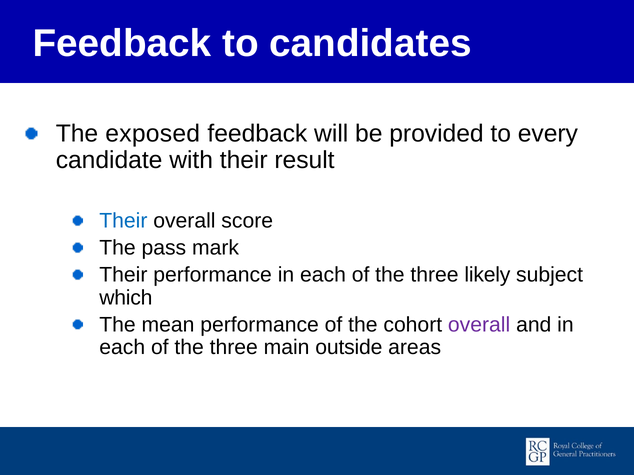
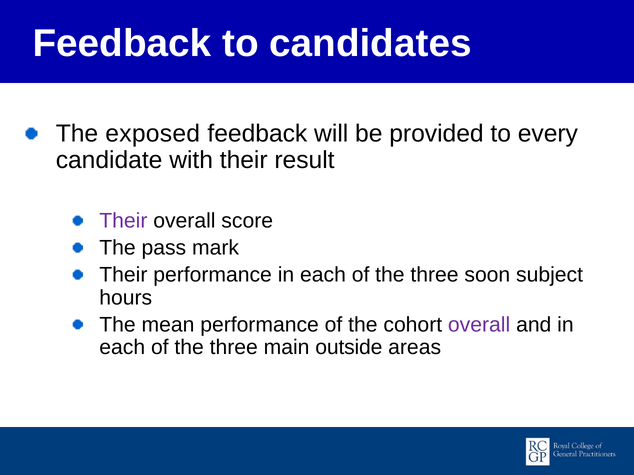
Their colour: blue -> purple (123, 221)
likely: likely -> soon (487, 275)
which: which -> hours (126, 298)
